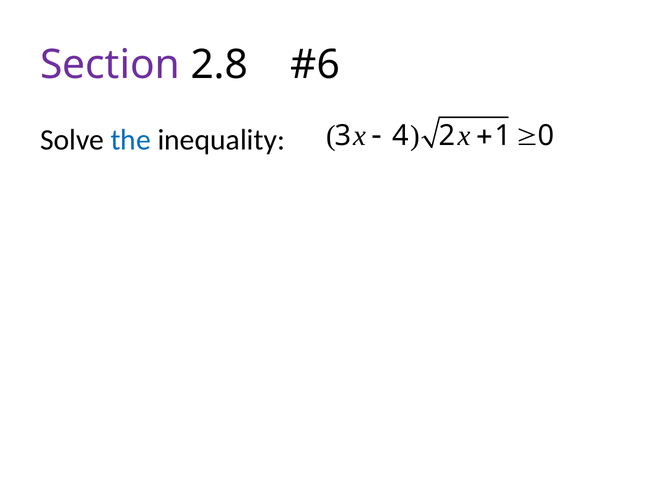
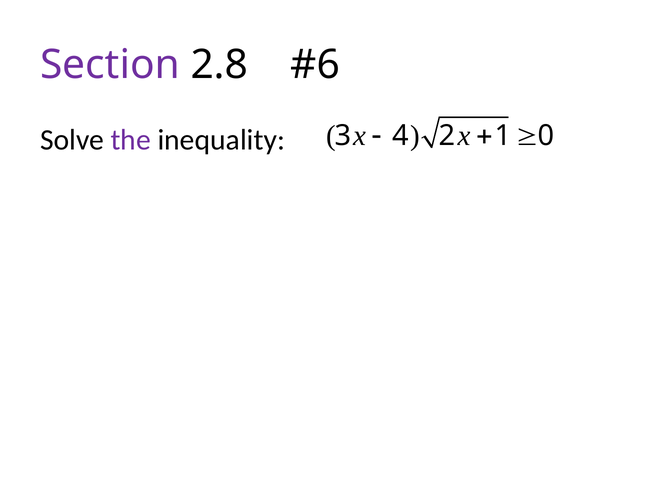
the colour: blue -> purple (131, 140)
